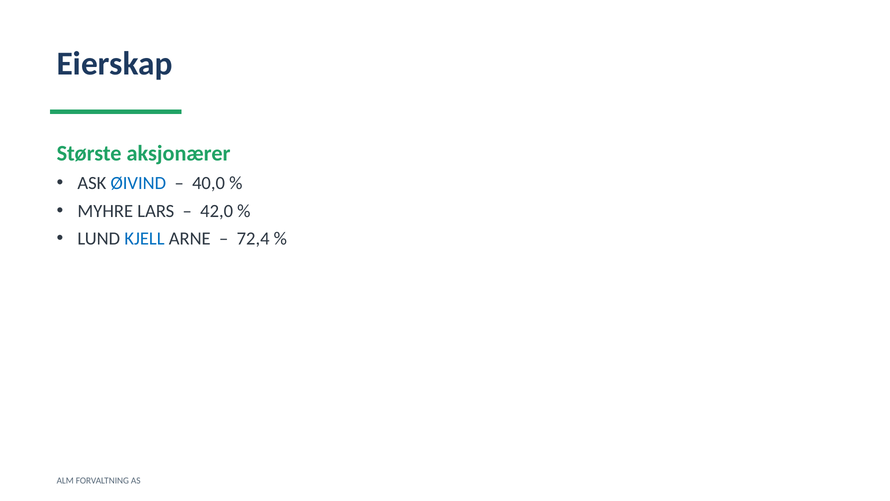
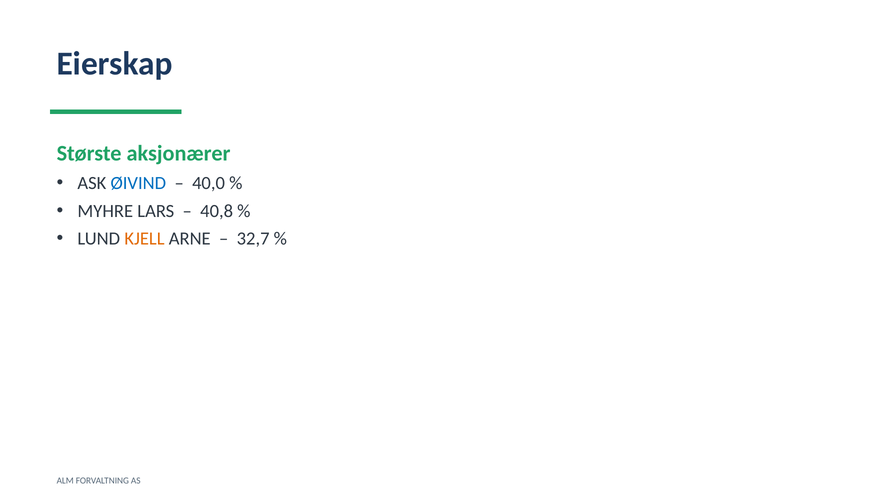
42,0: 42,0 -> 40,8 (217, 211)
KJELL colour: blue -> orange (144, 239)
72,4: 72,4 -> 32,7 (253, 239)
